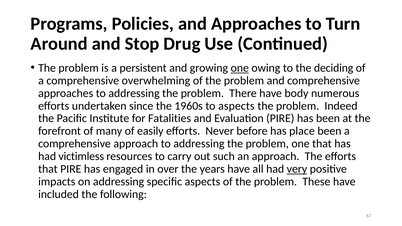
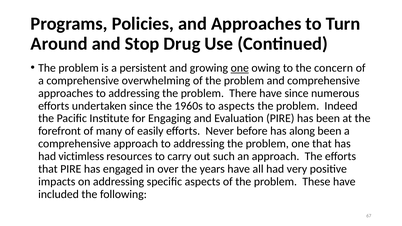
deciding: deciding -> concern (334, 68)
have body: body -> since (297, 93)
Fatalities: Fatalities -> Engaging (170, 119)
place: place -> along (302, 131)
very underline: present -> none (297, 169)
